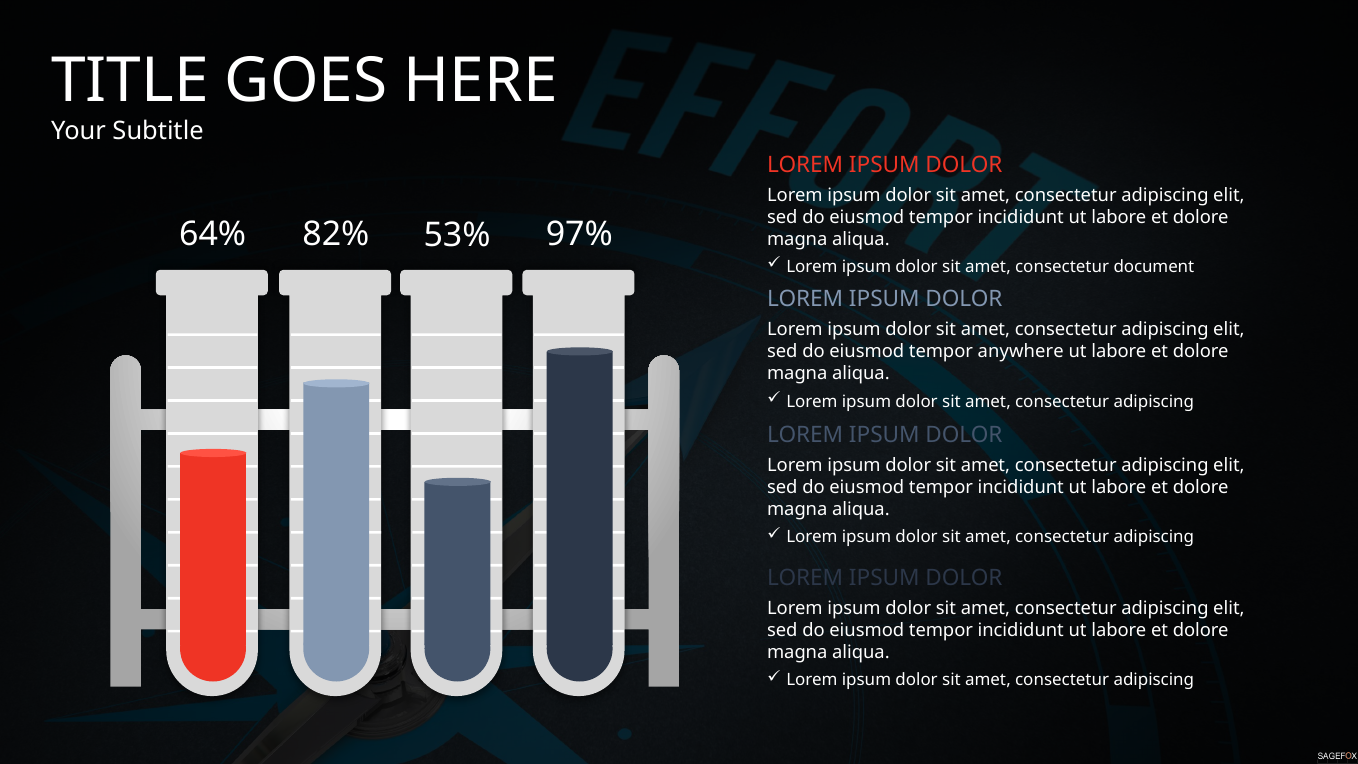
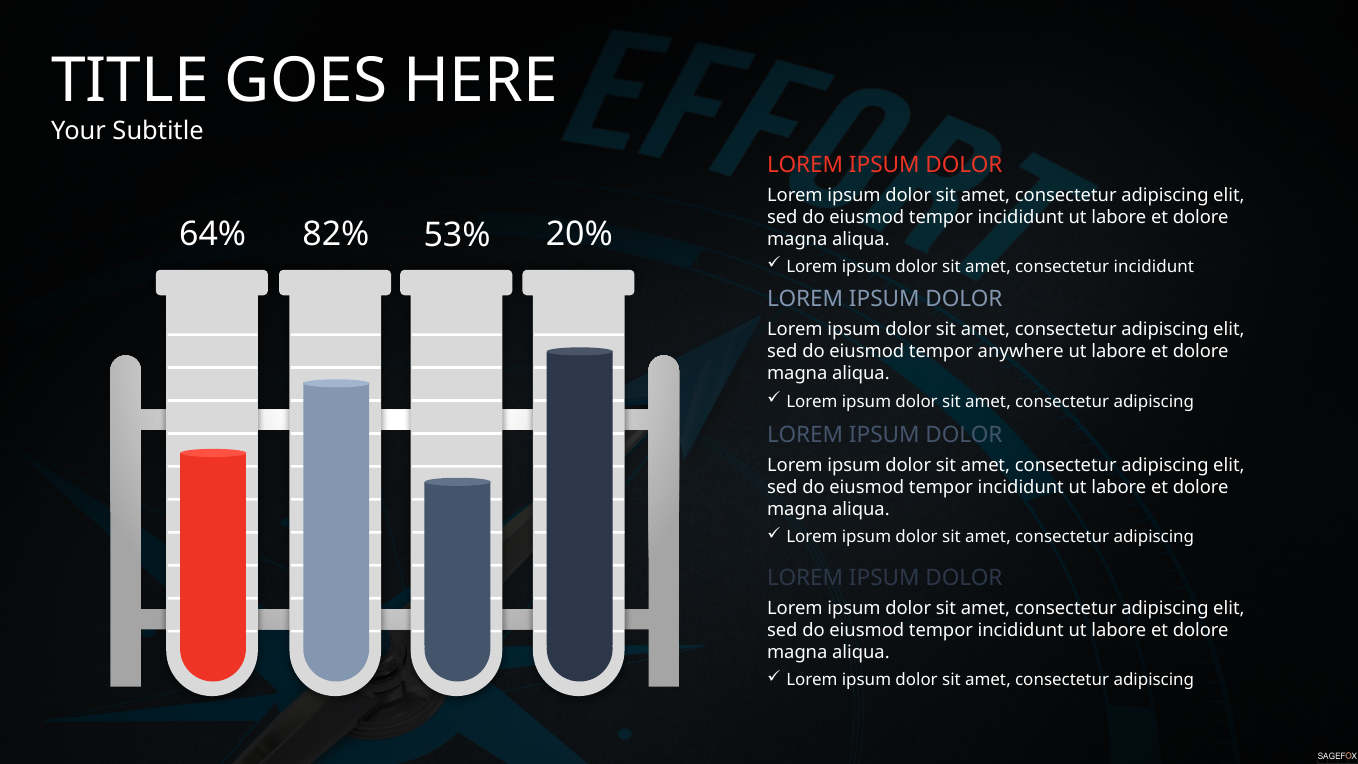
97%: 97% -> 20% (579, 234)
consectetur document: document -> incididunt (1154, 267)
